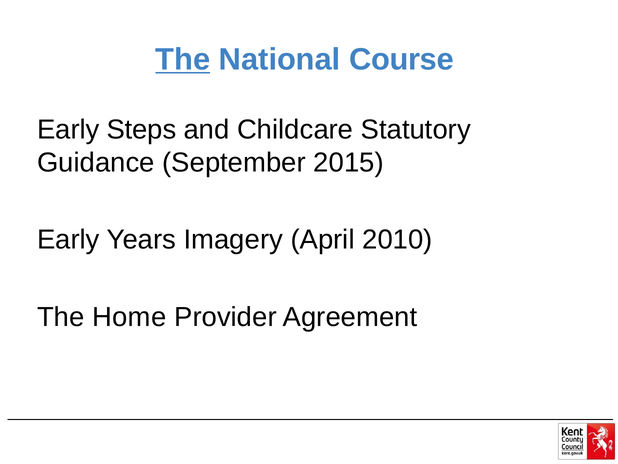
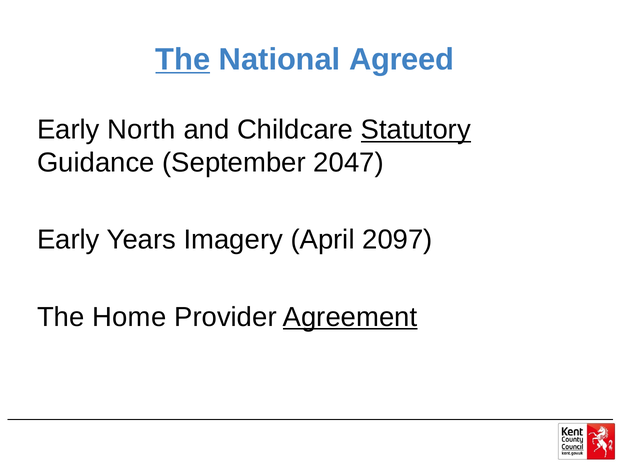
Course: Course -> Agreed (402, 59)
Steps: Steps -> North (141, 130)
Statutory underline: none -> present (416, 130)
2015: 2015 -> 2047 (349, 163)
2010: 2010 -> 2097 (397, 240)
Agreement underline: none -> present (350, 317)
